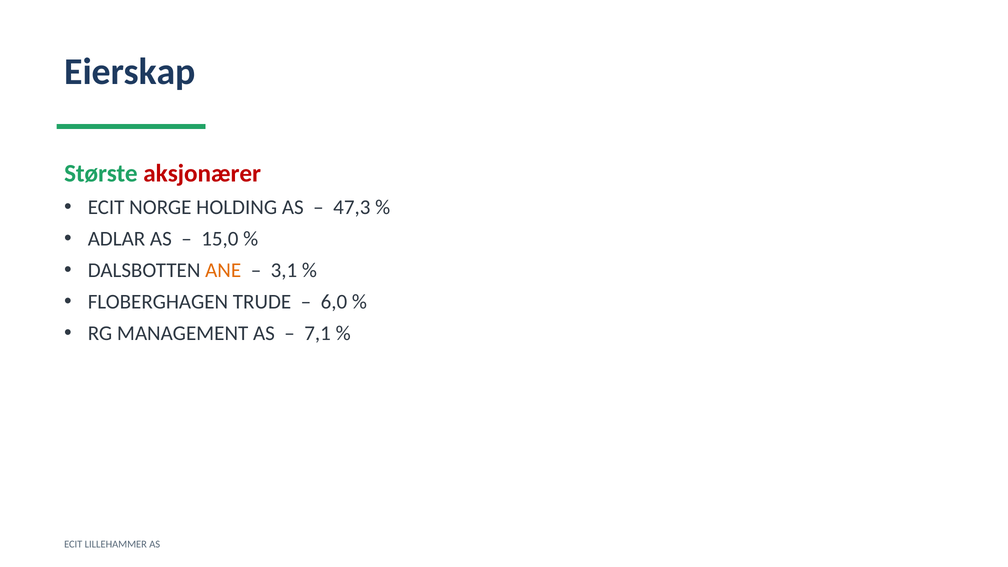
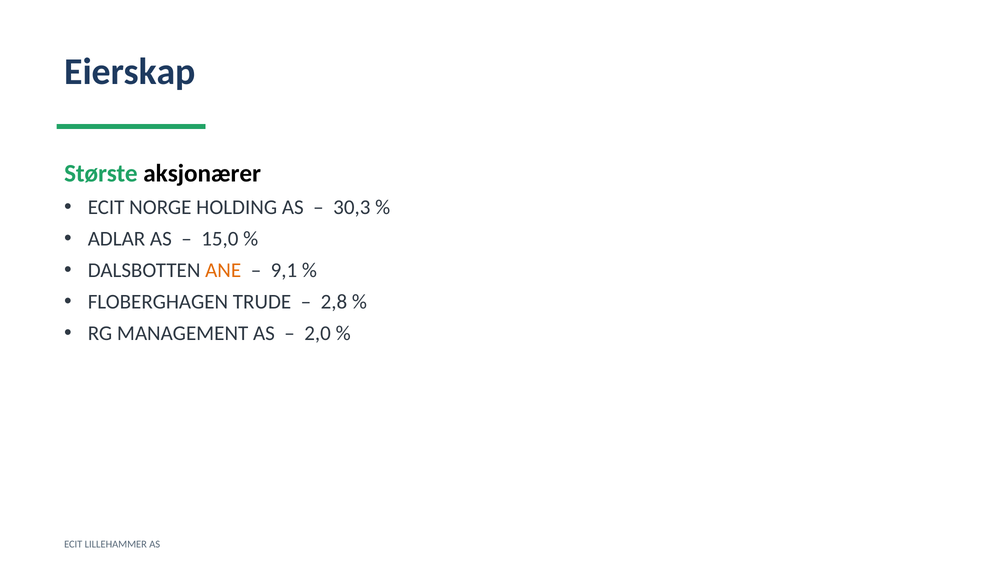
aksjonærer colour: red -> black (202, 174)
47,3: 47,3 -> 30,3 (352, 207)
3,1: 3,1 -> 9,1 (284, 270)
6,0: 6,0 -> 2,8 (334, 302)
7,1: 7,1 -> 2,0 (318, 333)
